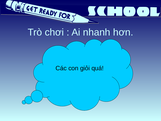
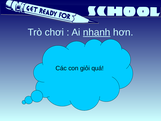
nhanh underline: none -> present (97, 32)
